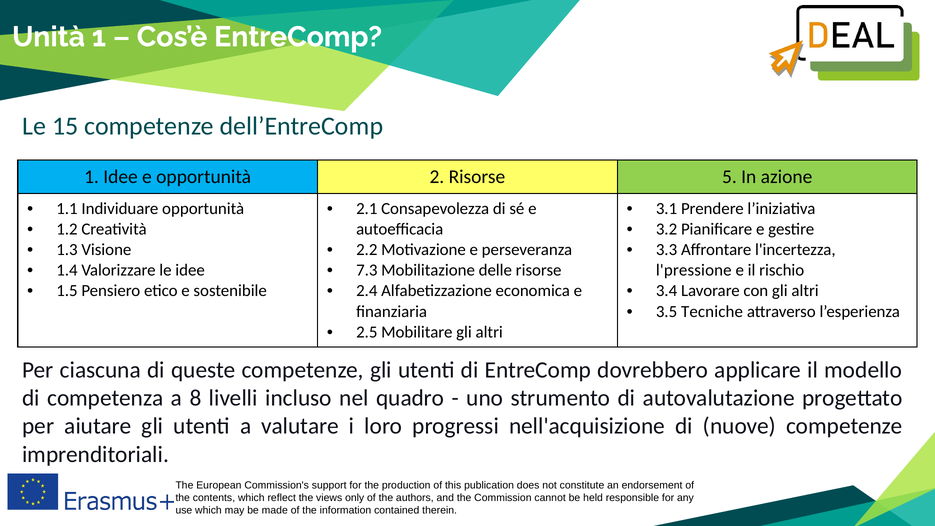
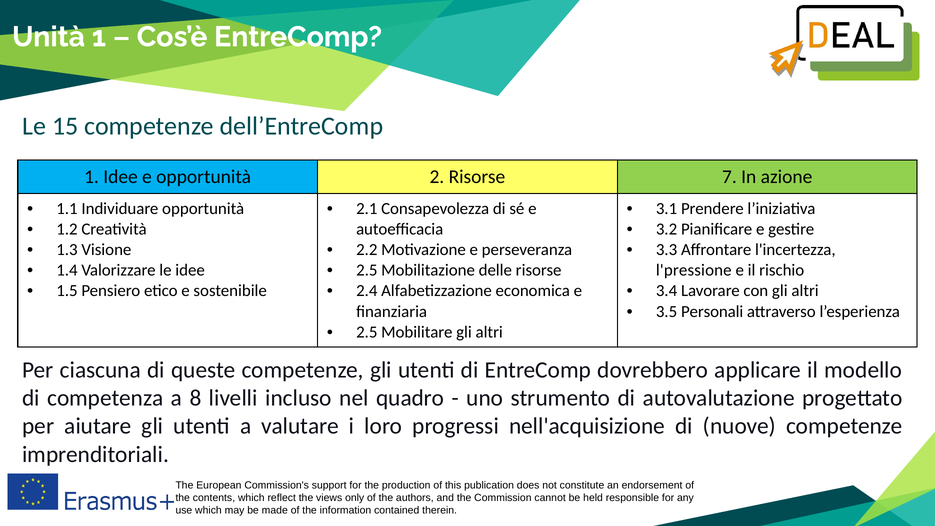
5: 5 -> 7 (729, 177)
7.3: 7.3 -> 2.5 (367, 270)
Tecniche: Tecniche -> Personali (712, 311)
